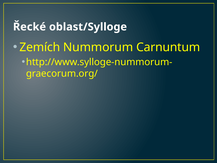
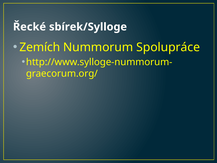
oblast/Sylloge: oblast/Sylloge -> sbírek/Sylloge (88, 27)
Carnuntum: Carnuntum -> Spolupráce (168, 47)
